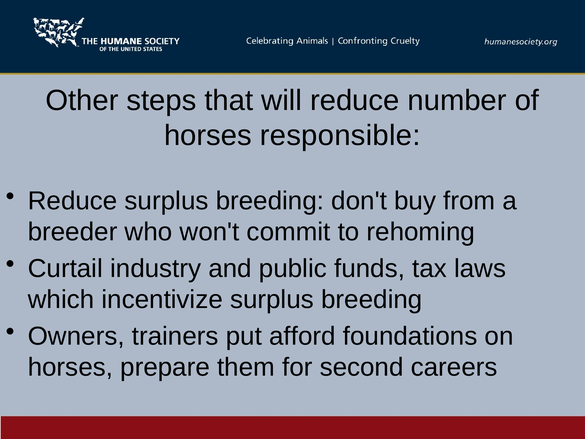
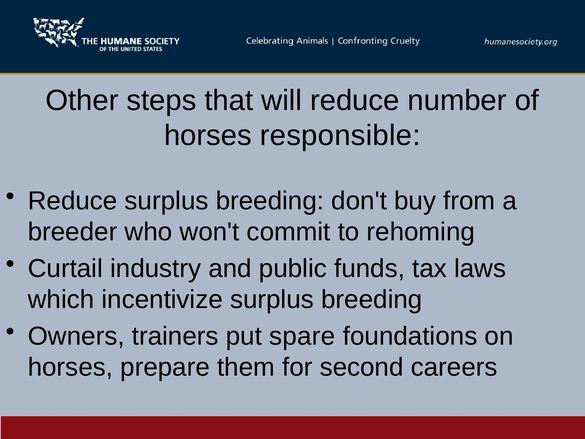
afford: afford -> spare (302, 336)
